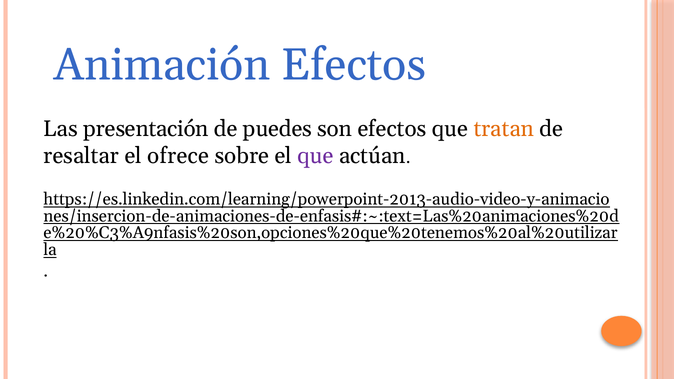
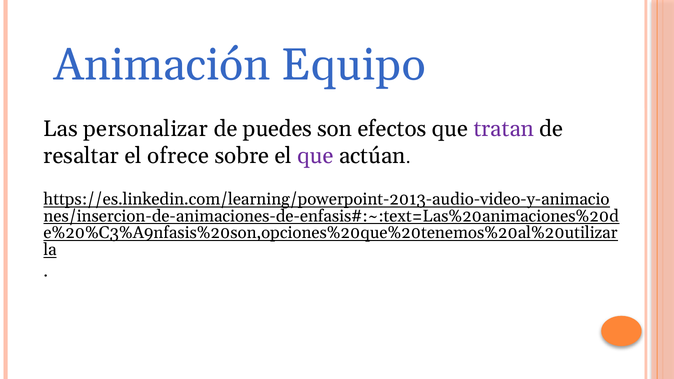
Animación Efectos: Efectos -> Equipo (353, 65)
presentación: presentación -> personalizar (146, 129)
tratan colour: orange -> purple (504, 129)
